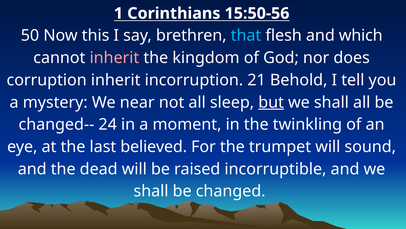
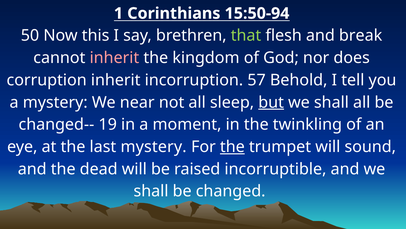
15:50-56: 15:50-56 -> 15:50-94 (257, 13)
that colour: light blue -> light green (246, 36)
which: which -> break (361, 36)
21: 21 -> 57 (257, 80)
24: 24 -> 19 (108, 124)
last believed: believed -> mystery (154, 146)
the underline: none -> present (232, 146)
